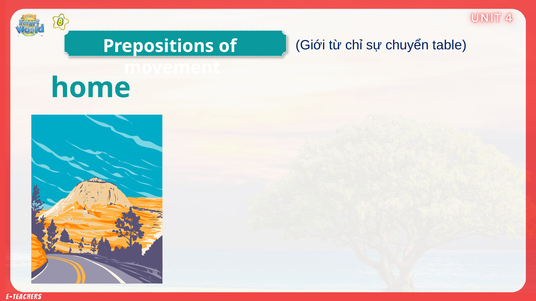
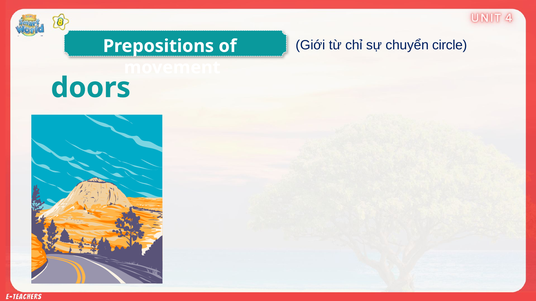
table: table -> circle (450, 45)
home: home -> doors (91, 88)
